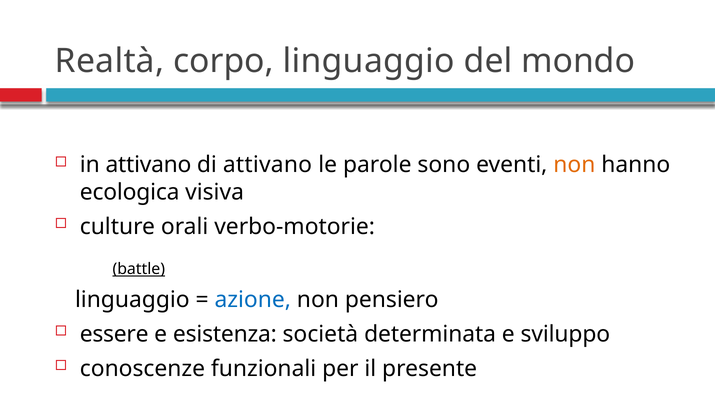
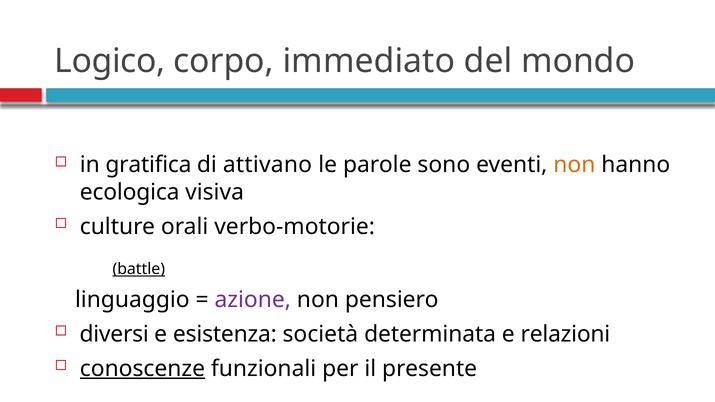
Realtà: Realtà -> Logico (110, 61)
corpo linguaggio: linguaggio -> immediato (369, 61)
in attivano: attivano -> gratifica (148, 165)
azione colour: blue -> purple (253, 300)
essere: essere -> diversi (114, 334)
sviluppo: sviluppo -> relazioni (565, 334)
conoscenze underline: none -> present (142, 369)
